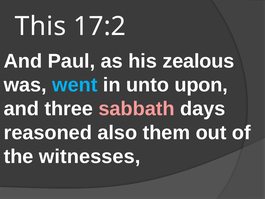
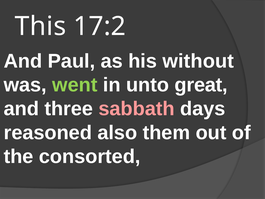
zealous: zealous -> without (198, 61)
went colour: light blue -> light green (75, 85)
upon: upon -> great (201, 85)
witnesses: witnesses -> consorted (90, 156)
